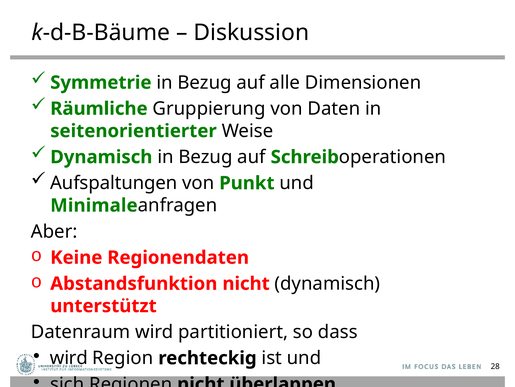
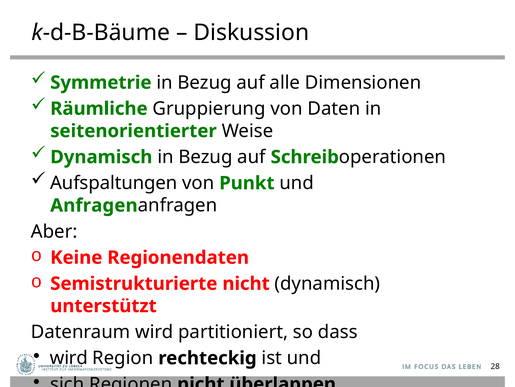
Minimale: Minimale -> Anfragen (94, 205)
Abstandsfunktion: Abstandsfunktion -> Semistrukturierte (134, 283)
